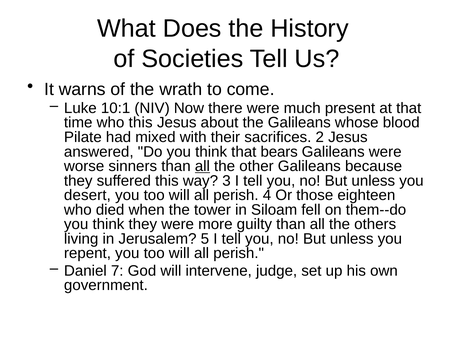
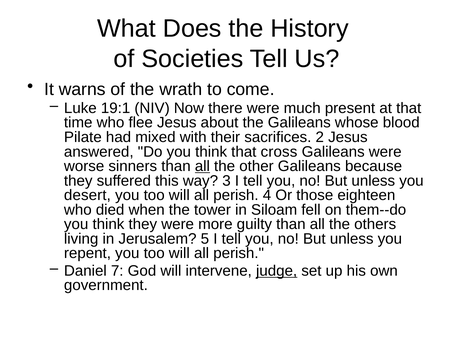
10:1: 10:1 -> 19:1 (116, 108)
who this: this -> flee (141, 123)
bears: bears -> cross (279, 152)
judge underline: none -> present (277, 271)
